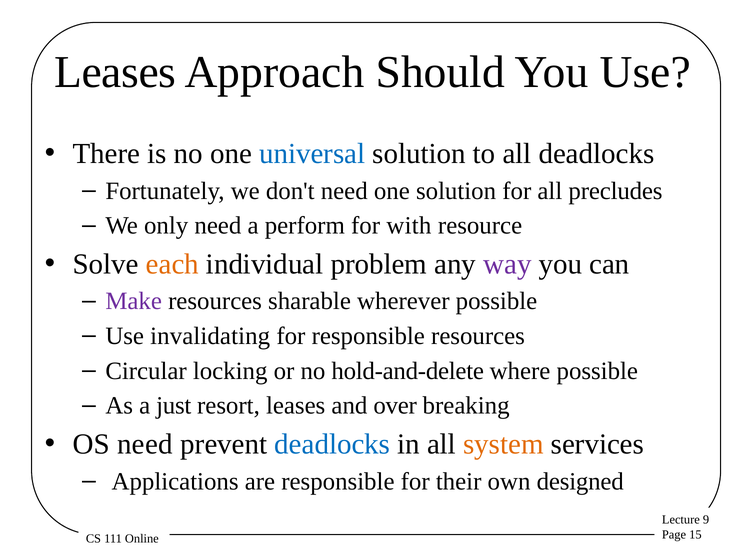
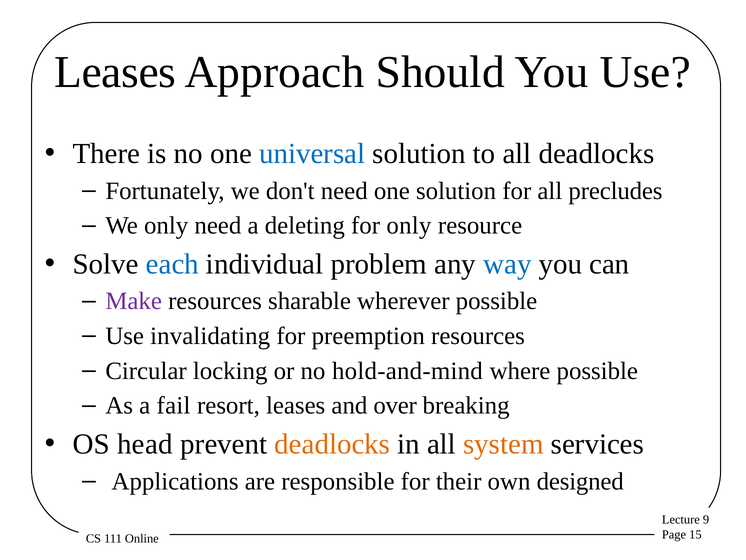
perform: perform -> deleting (305, 226)
for with: with -> only (409, 226)
each colour: orange -> blue (172, 264)
way colour: purple -> blue (507, 264)
for responsible: responsible -> preemption (368, 336)
hold-and-delete: hold-and-delete -> hold-and-mind (407, 371)
just: just -> fail (174, 405)
OS need: need -> head (145, 444)
deadlocks colour: blue -> orange (332, 444)
